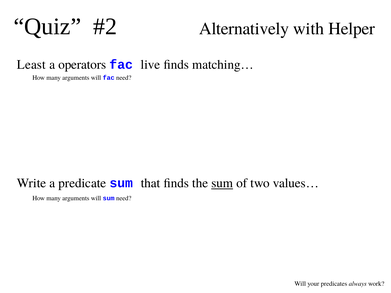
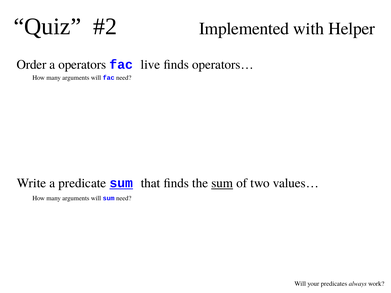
Alternatively: Alternatively -> Implemented (244, 29)
Least: Least -> Order (32, 65)
matching…: matching… -> operators… (223, 65)
sum underline: none -> present (121, 183)
